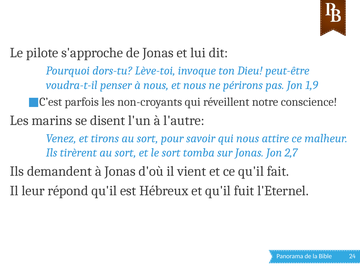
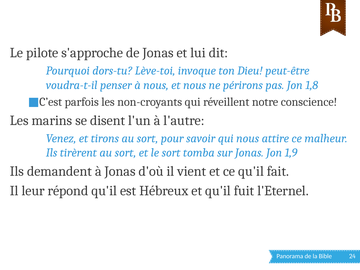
1,9: 1,9 -> 1,8 (312, 85)
2,7: 2,7 -> 1,9 (291, 153)
